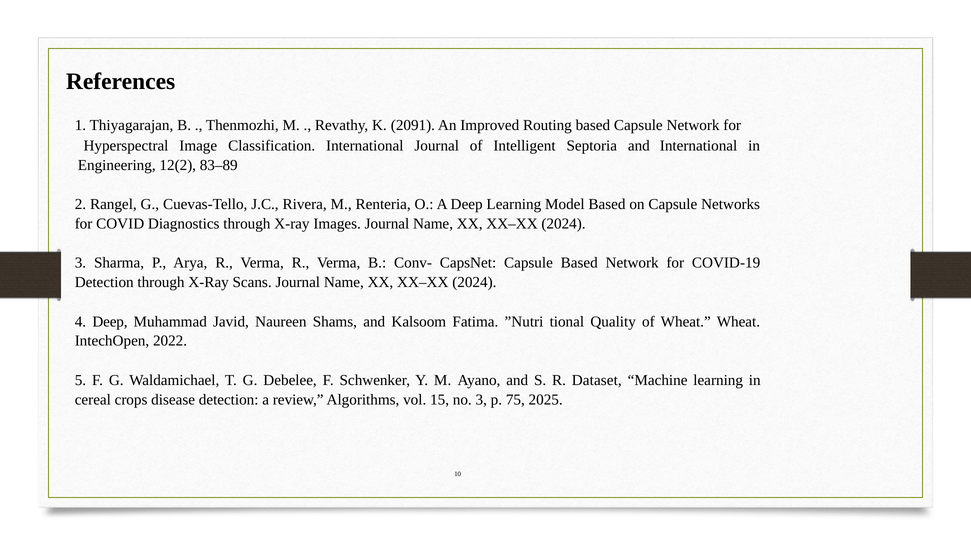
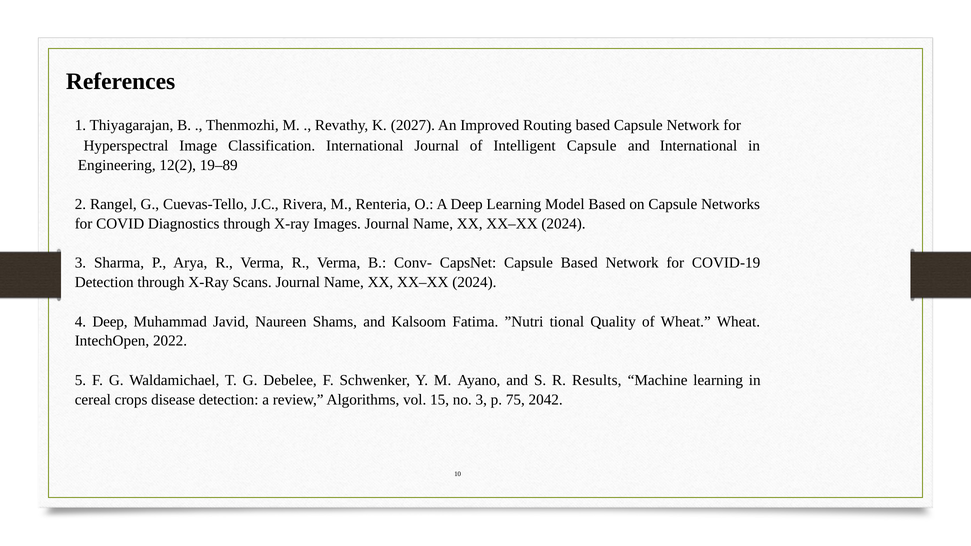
2091: 2091 -> 2027 (413, 125)
Intelligent Septoria: Septoria -> Capsule (592, 146)
83–89: 83–89 -> 19–89 (219, 165)
Dataset: Dataset -> Results (597, 380)
2025: 2025 -> 2042 (546, 400)
